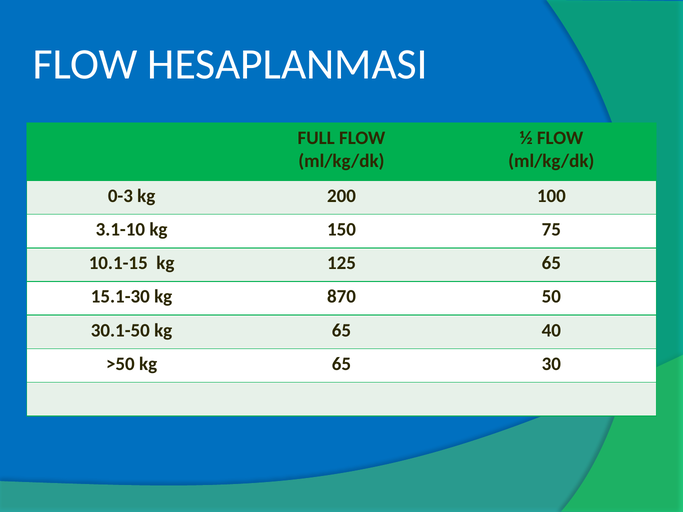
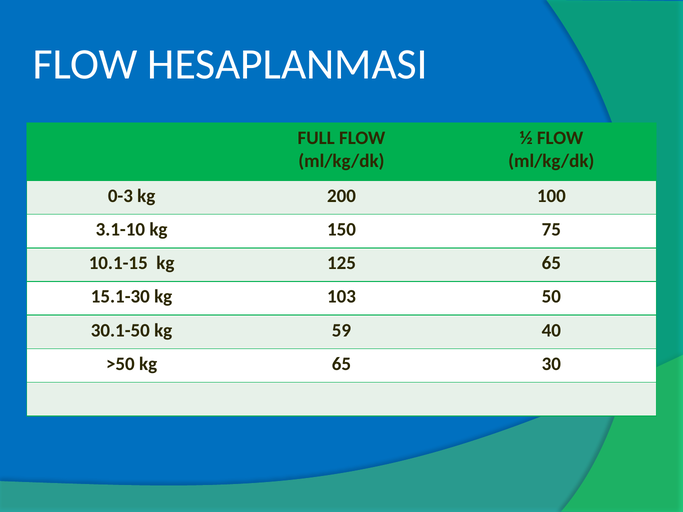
870: 870 -> 103 (342, 297)
30.1-50 kg 65: 65 -> 59 (341, 330)
